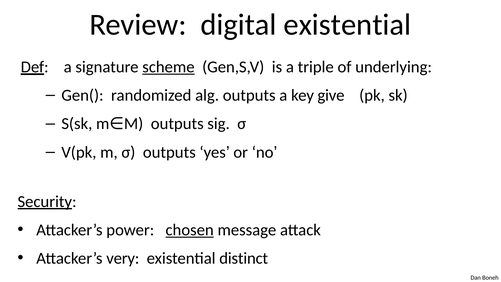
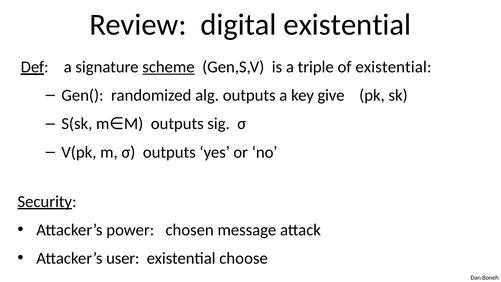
of underlying: underlying -> existential (393, 67)
chosen underline: present -> none (190, 230)
very: very -> user (123, 258)
distinct: distinct -> choose (244, 258)
